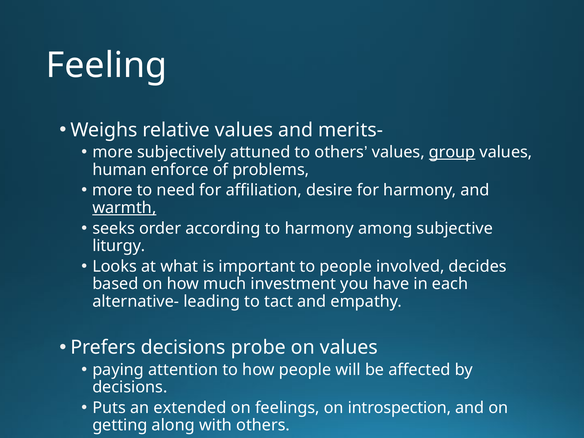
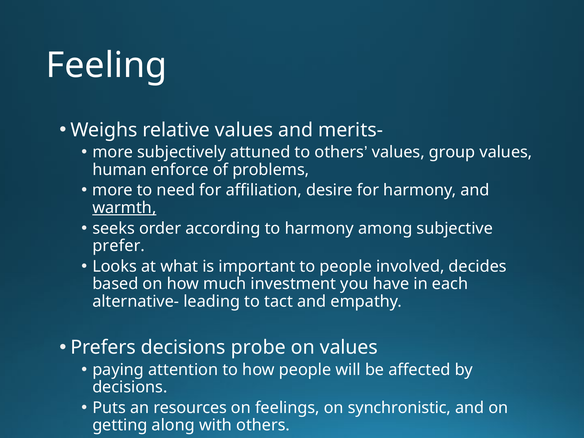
group underline: present -> none (452, 152)
liturgy: liturgy -> prefer (119, 246)
extended: extended -> resources (190, 408)
introspection: introspection -> synchronistic (399, 408)
